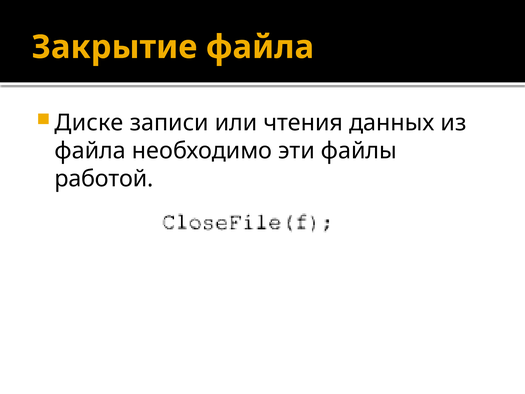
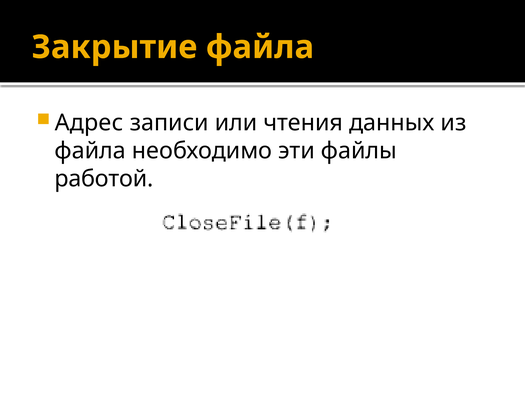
Диске: Диске -> Адрес (89, 123)
